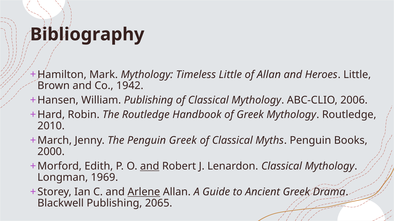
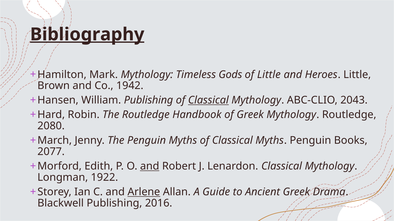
Bibliography underline: none -> present (87, 34)
Timeless Little: Little -> Gods (230, 75)
of Allan: Allan -> Little (269, 75)
Classical underline: none -> present (208, 101)
2006: 2006 -> 2043 (354, 101)
2010: 2010 -> 2080 (51, 126)
Penguin Greek: Greek -> Myths (183, 141)
2000: 2000 -> 2077 (51, 152)
1969: 1969 -> 1922 (104, 178)
2065: 2065 -> 2016 (159, 204)
